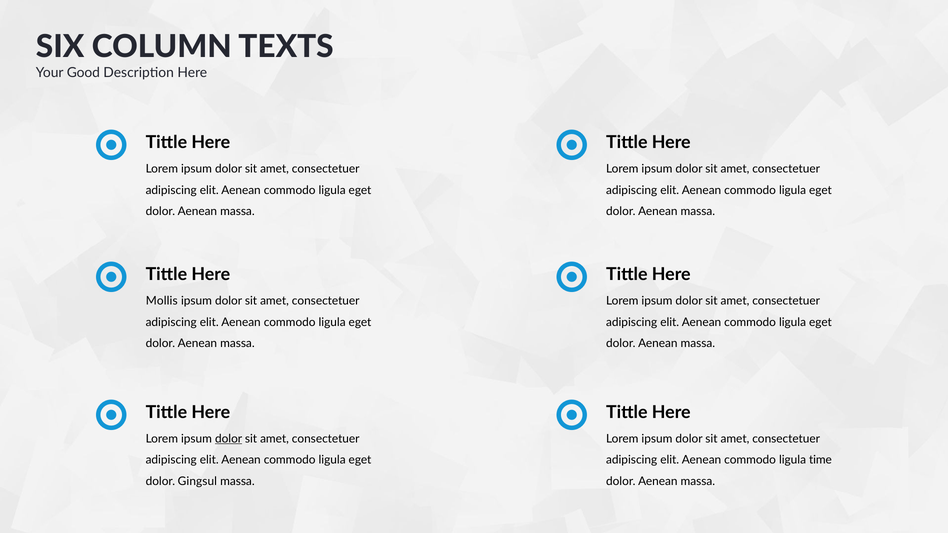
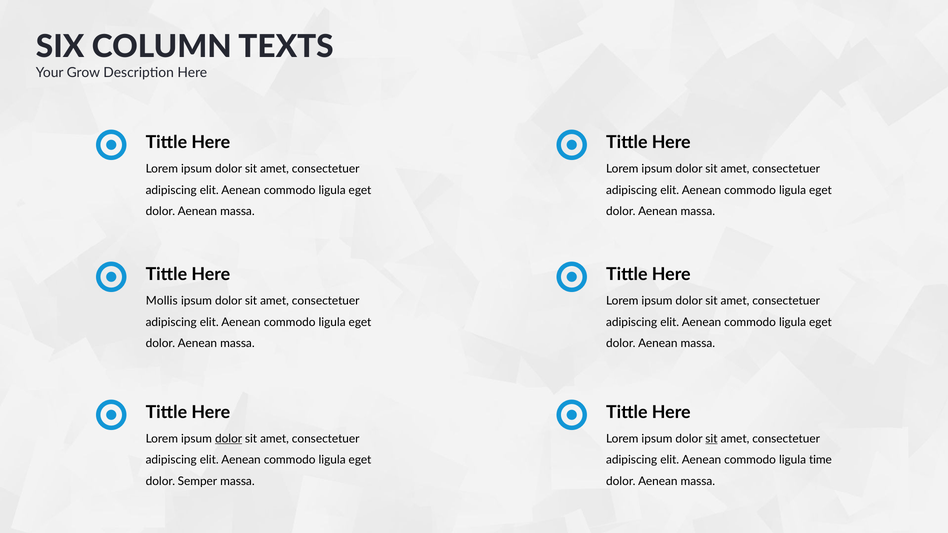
Good: Good -> Grow (83, 73)
sit underline: none -> present (711, 439)
Gingsul: Gingsul -> Semper (197, 482)
